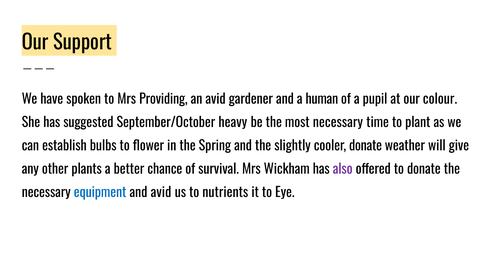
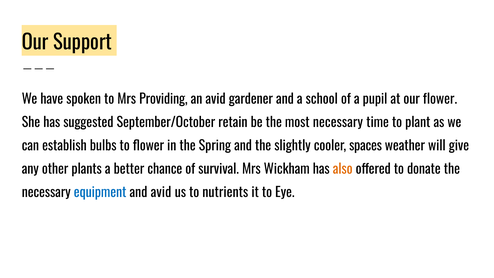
human: human -> school (322, 99)
our colour: colour -> flower (440, 99)
heavy: heavy -> retain (233, 123)
cooler donate: donate -> spaces (366, 146)
also colour: purple -> orange (343, 169)
